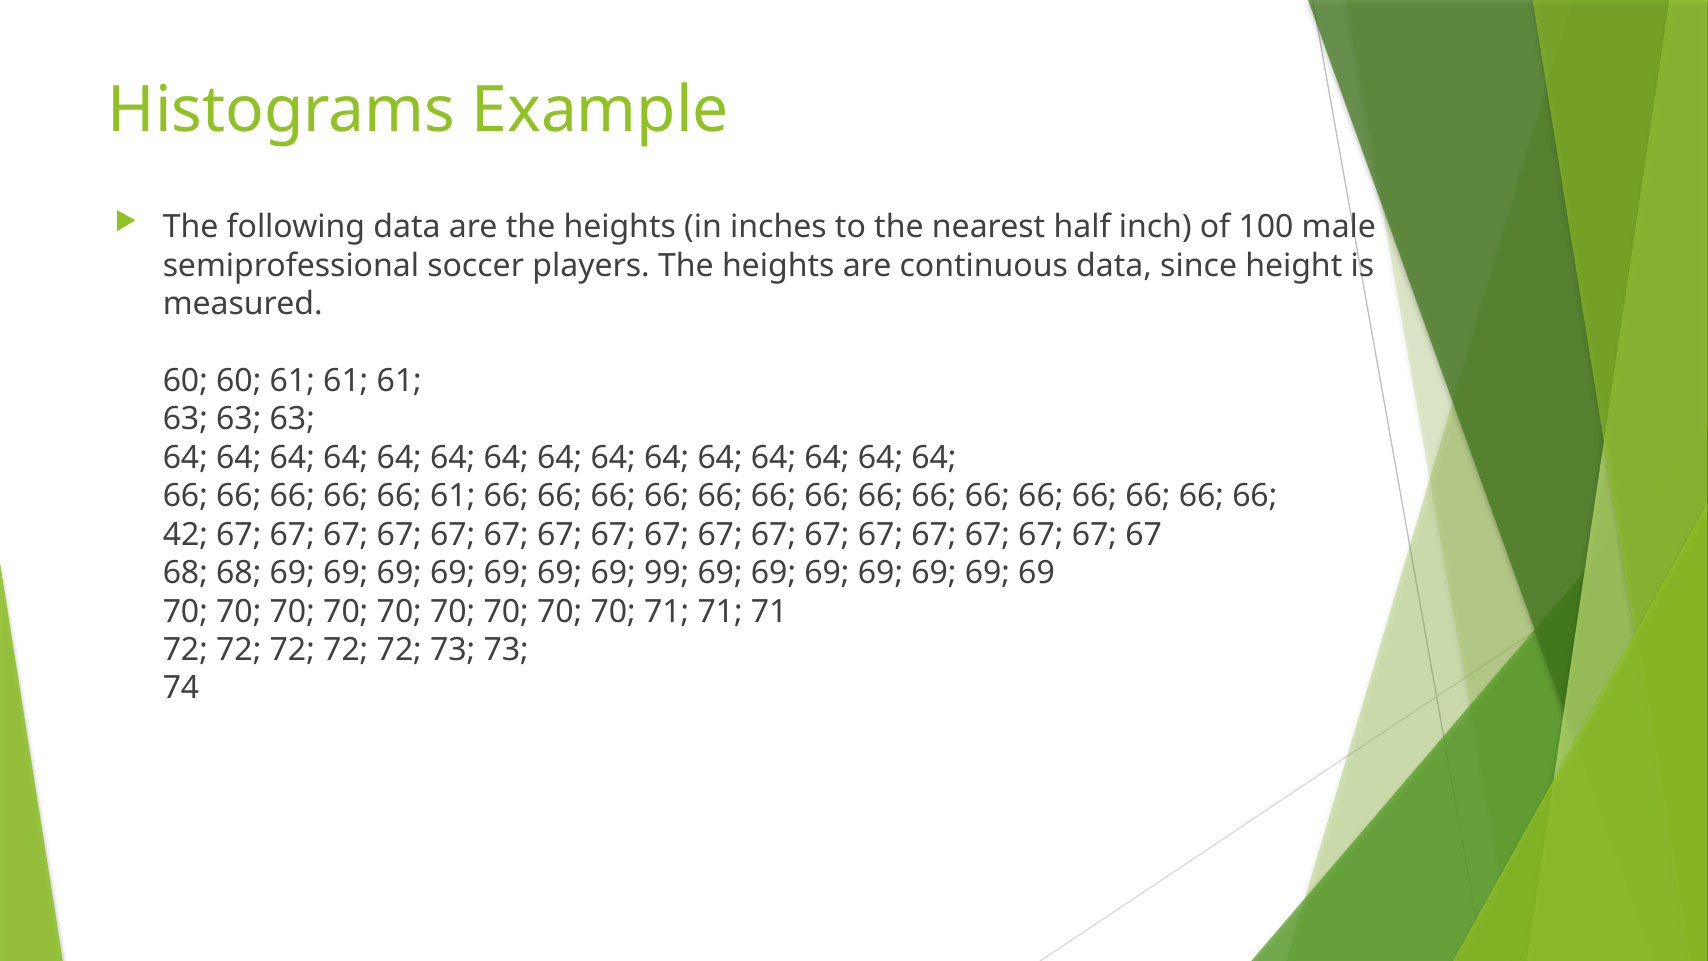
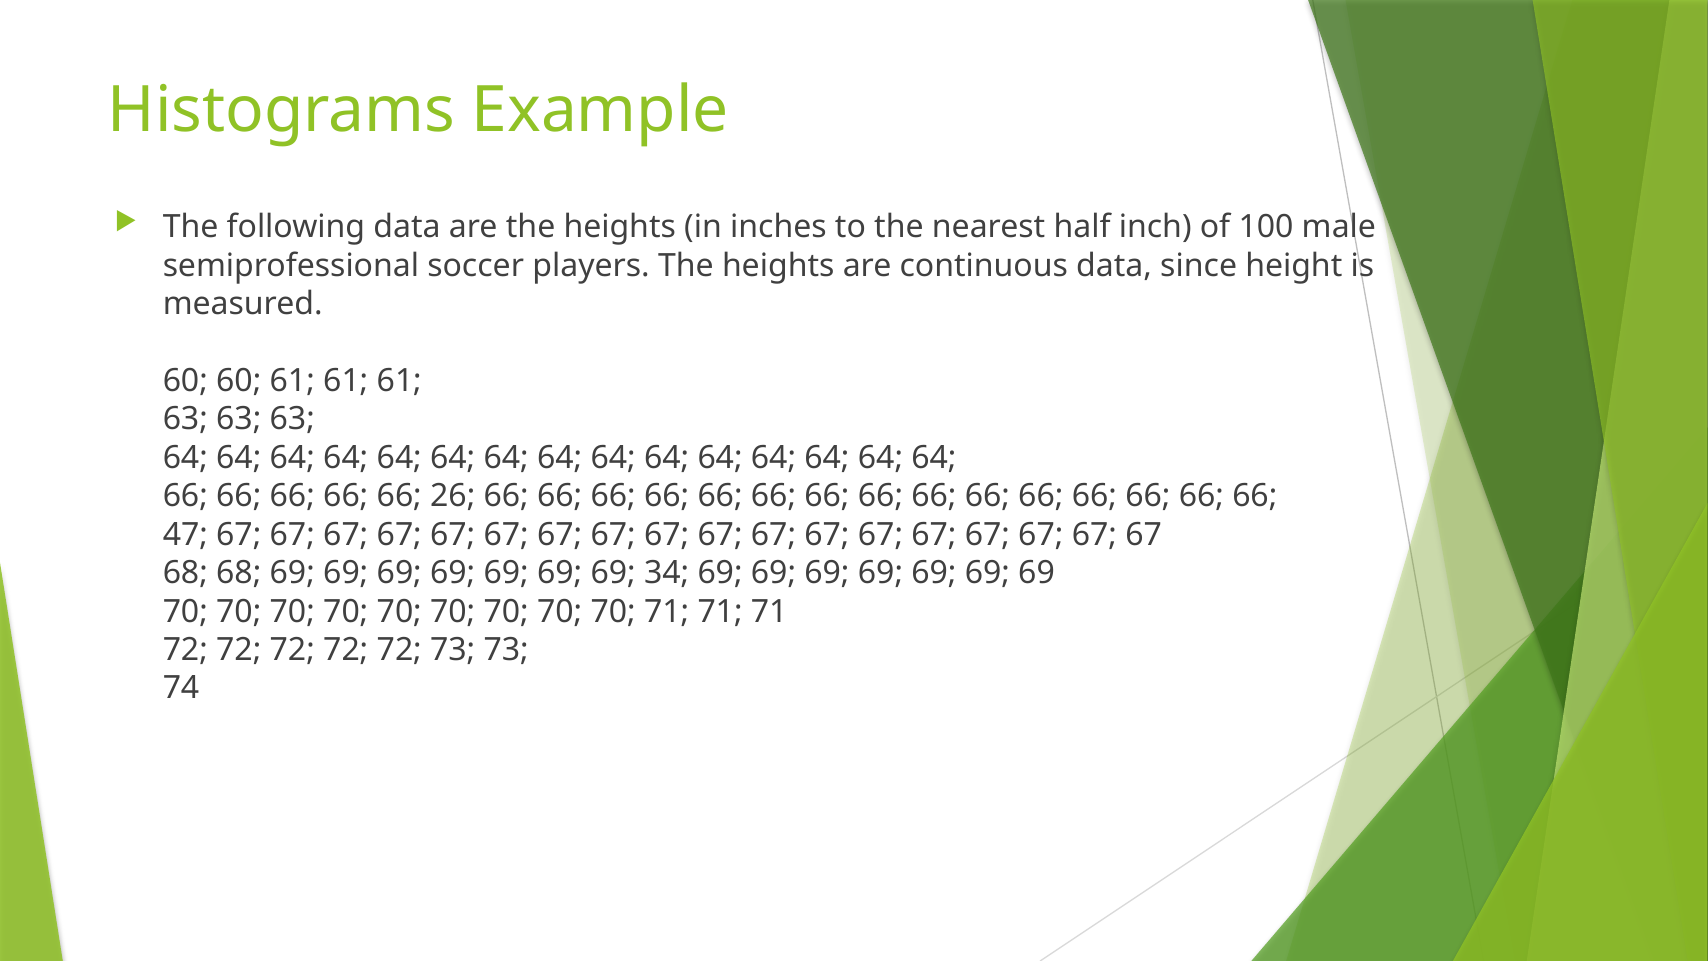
66 61: 61 -> 26 (453, 496)
42: 42 -> 47 (185, 534)
99: 99 -> 34 (667, 573)
